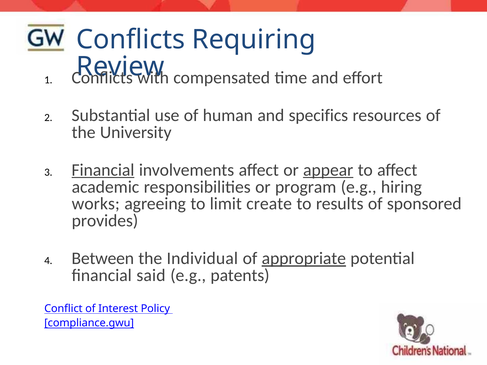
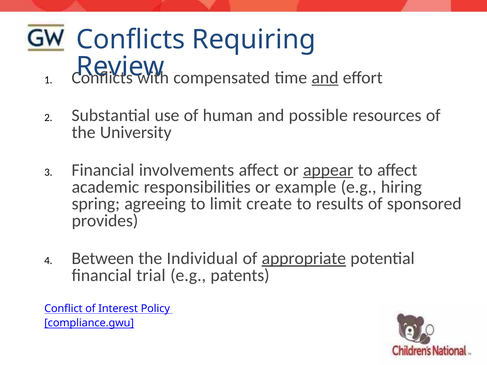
and underline: none -> present (325, 78)
specifics: specifics -> possible (318, 115)
Financial underline: present -> none (103, 170)
program: program -> example (306, 187)
works: works -> spring (96, 204)
said: said -> trial (151, 276)
